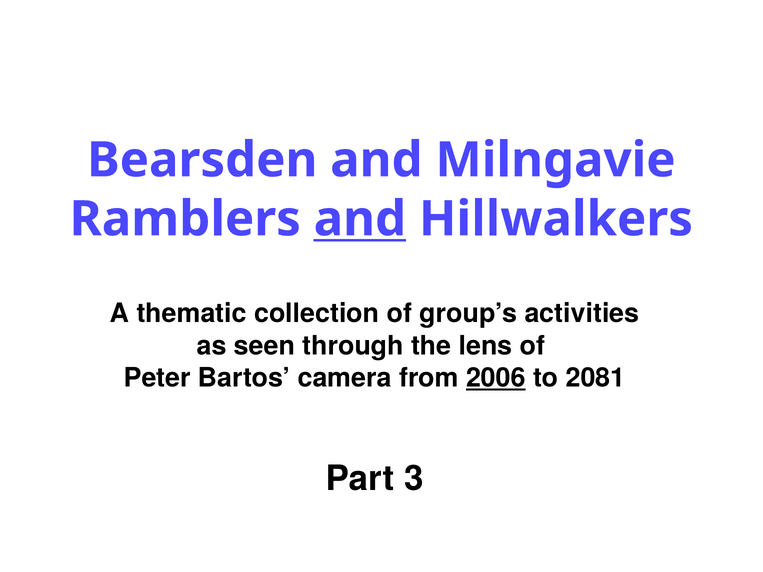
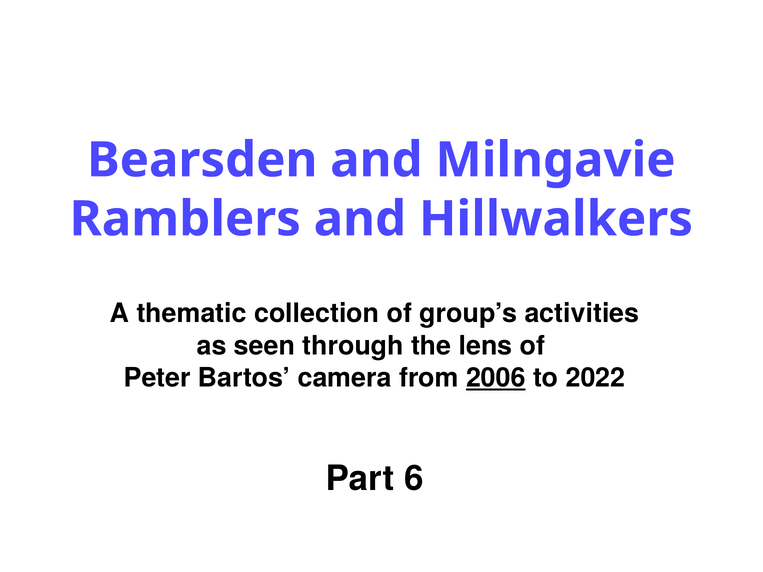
and underline: present -> none (360, 219)
2081: 2081 -> 2022 (595, 378)
3: 3 -> 6 (414, 479)
